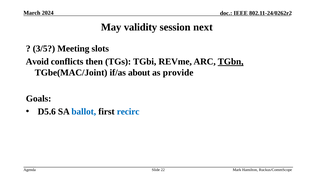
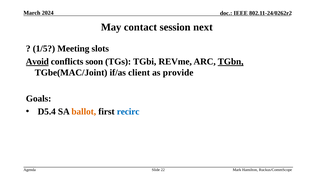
validity: validity -> contact (140, 27)
3/5: 3/5 -> 1/5 (44, 49)
Avoid underline: none -> present (37, 62)
then: then -> soon (94, 62)
about: about -> client (139, 73)
D5.6: D5.6 -> D5.4 (47, 111)
ballot colour: blue -> orange (84, 111)
